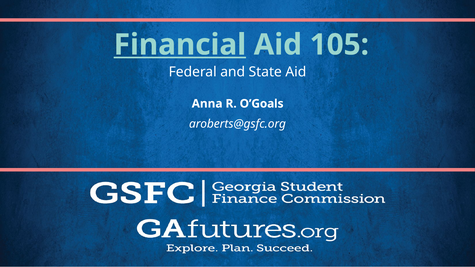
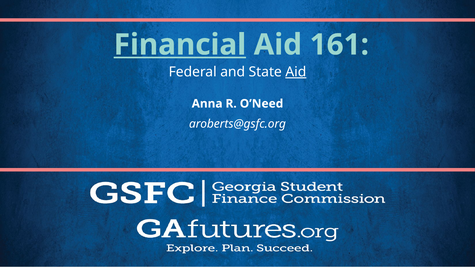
105: 105 -> 161 (339, 45)
Aid underline: none -> present (296, 72)
O’Goals: O’Goals -> O’Need (262, 104)
